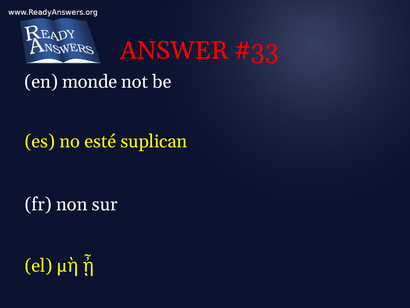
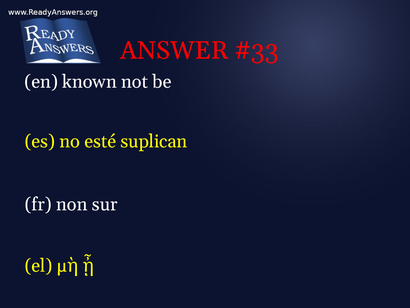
monde: monde -> known (90, 82)
